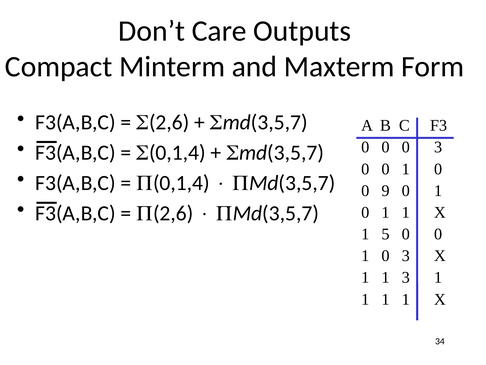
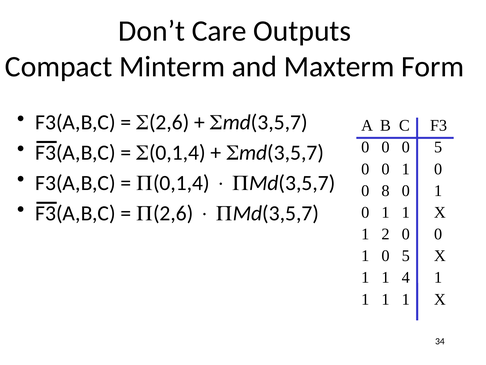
0 0 3: 3 -> 5 (438, 147)
9: 9 -> 8 (385, 190)
5: 5 -> 2 (385, 234)
1 0 3: 3 -> 5 (406, 256)
1 3: 3 -> 4 (406, 277)
